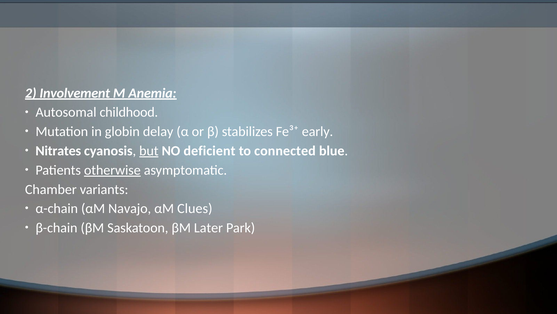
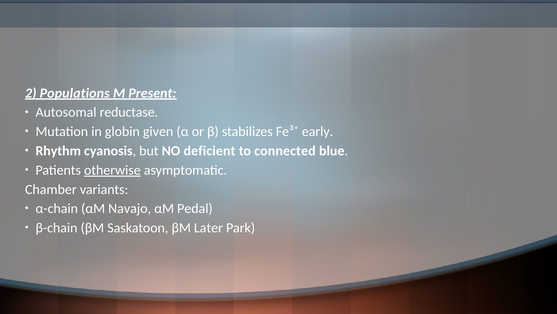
Involvement: Involvement -> Populations (75, 93)
Anemia: Anemia -> Present (152, 93)
childhood: childhood -> reductase (129, 112)
delay: delay -> given (158, 131)
Nitrates: Nitrates -> Rhythm (58, 151)
but underline: present -> none (149, 151)
Clues: Clues -> Pedal (195, 208)
